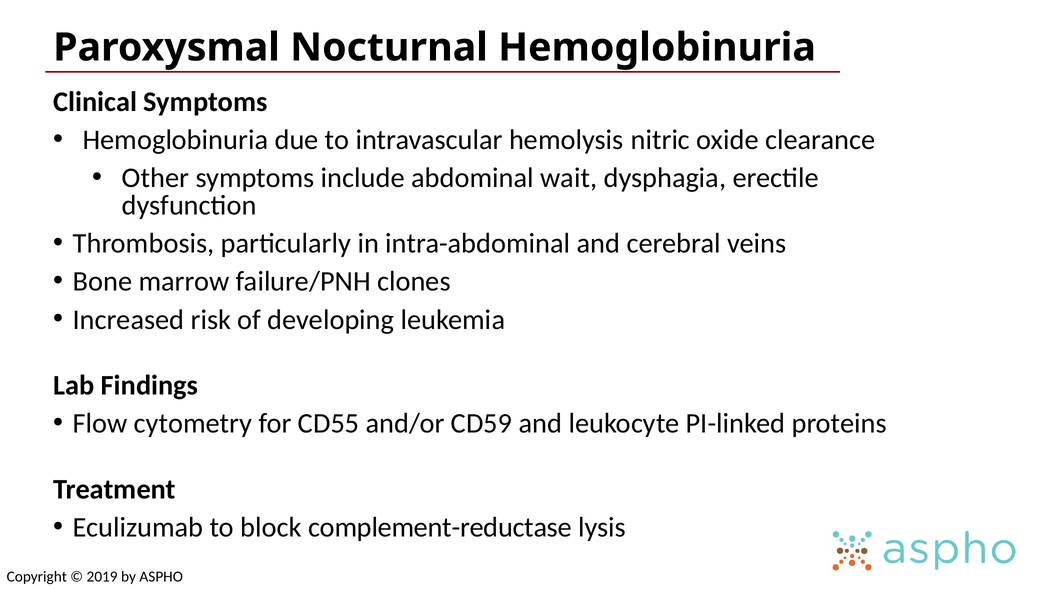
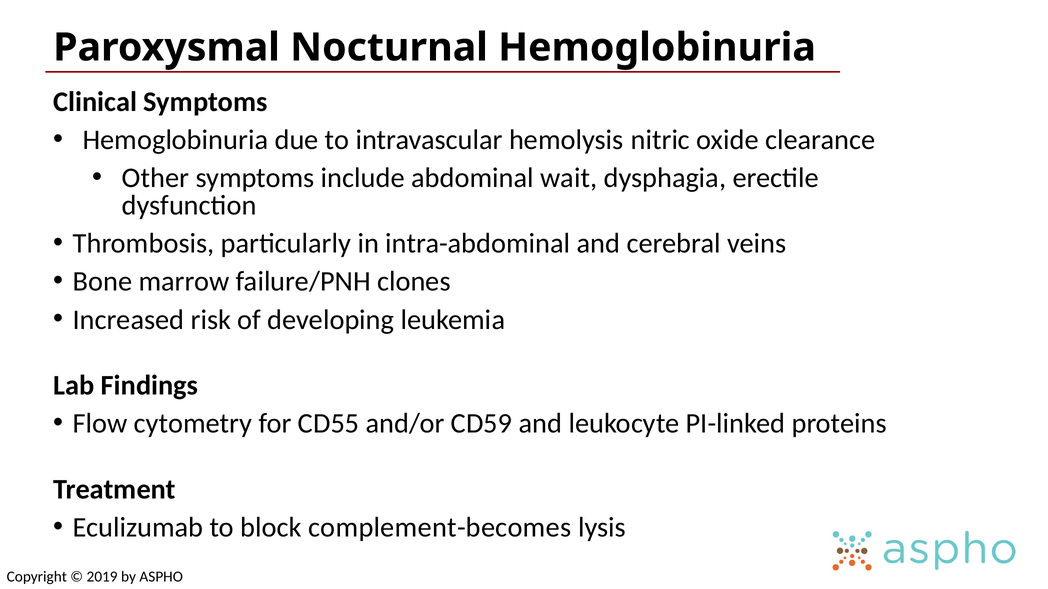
complement-reductase: complement-reductase -> complement-becomes (440, 528)
